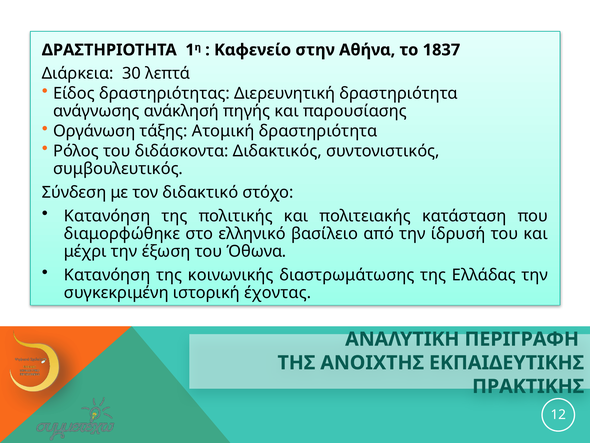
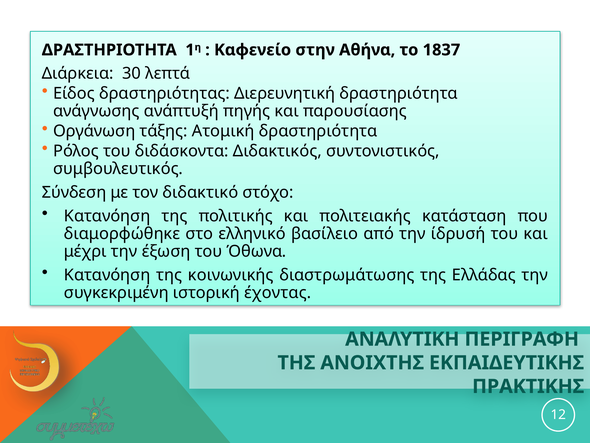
ανάκλησή: ανάκλησή -> ανάπτυξή (181, 111)
